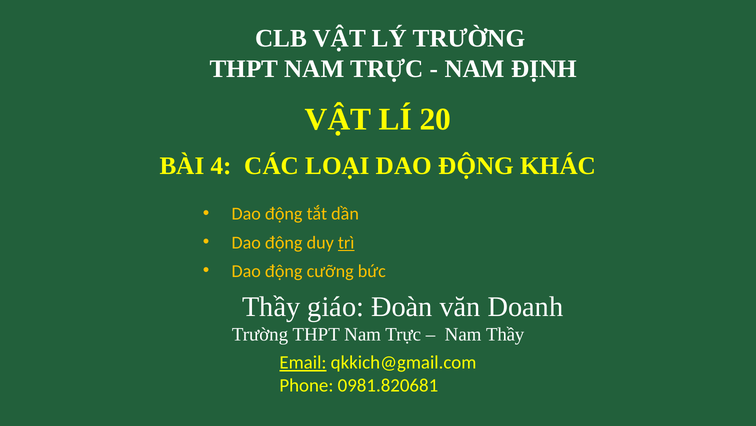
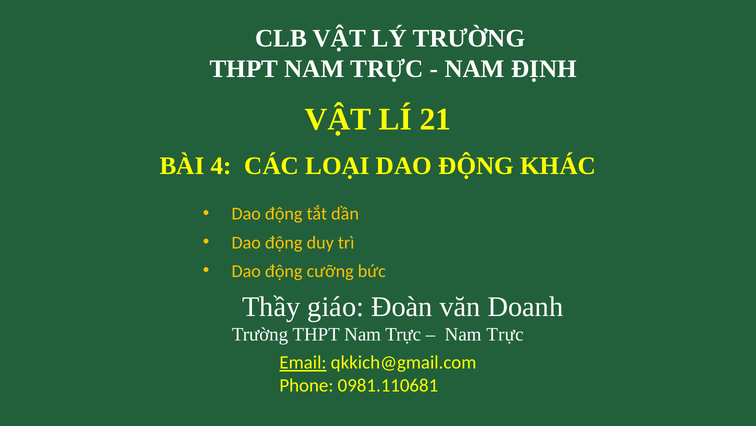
20: 20 -> 21 (435, 119)
trì underline: present -> none (346, 242)
Thầy: Thầy -> Trực (505, 334)
0981.820681: 0981.820681 -> 0981.110681 (388, 385)
